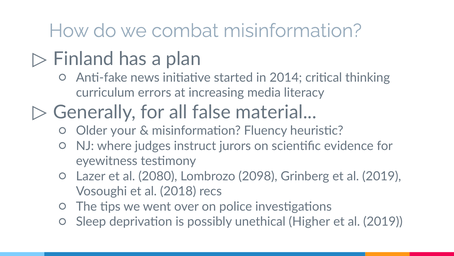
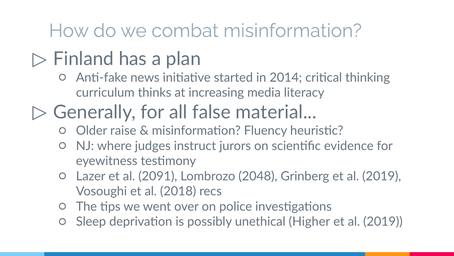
errors: errors -> thinks (155, 93)
your: your -> raise (123, 130)
2080: 2080 -> 2091 (158, 176)
2098: 2098 -> 2048 (258, 176)
